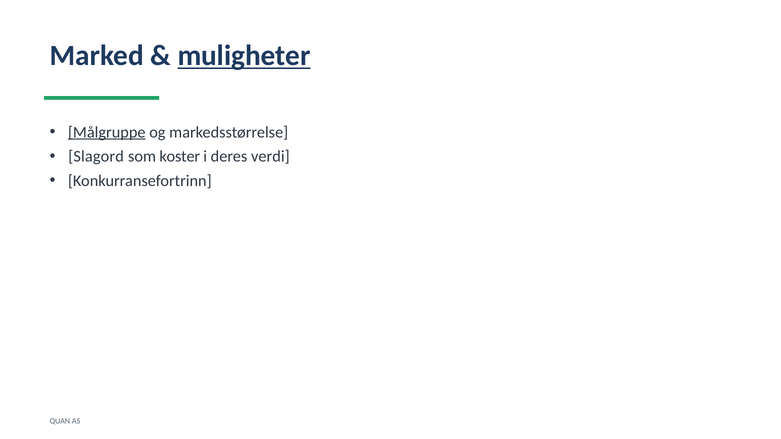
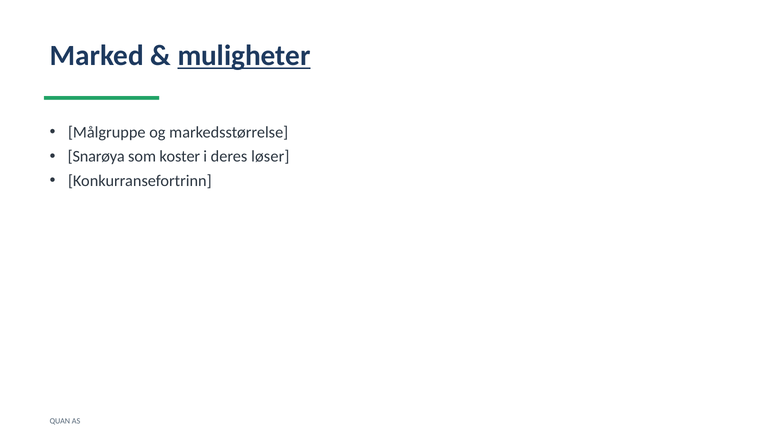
Målgruppe underline: present -> none (107, 132)
Slagord: Slagord -> Snarøya (96, 157)
verdi: verdi -> løser (270, 157)
